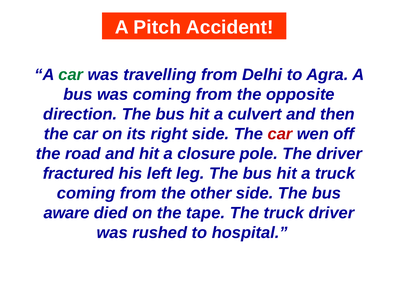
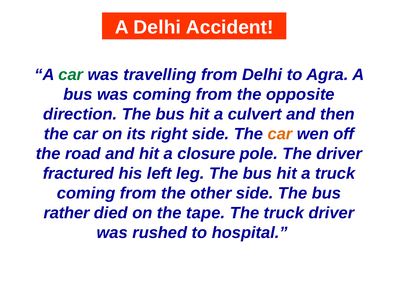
A Pitch: Pitch -> Delhi (157, 27)
car colour: red -> orange (280, 134)
aware: aware -> rather (67, 213)
